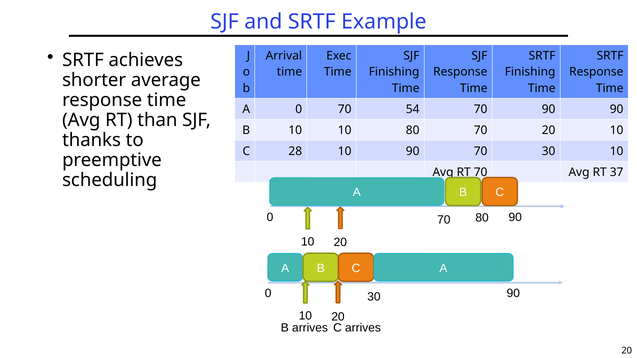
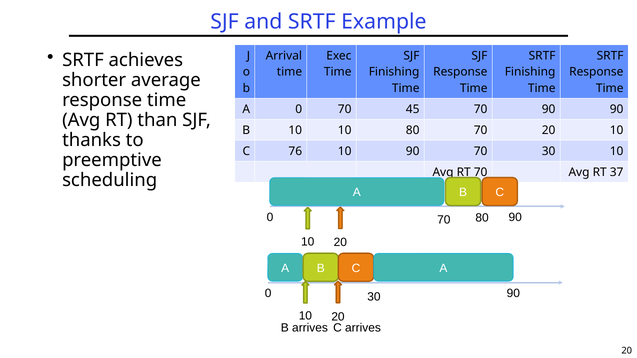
54: 54 -> 45 (413, 109)
28: 28 -> 76 (295, 151)
